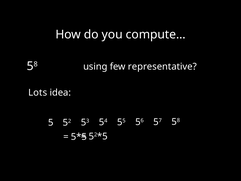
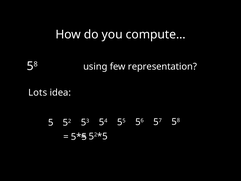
representative: representative -> representation (162, 66)
